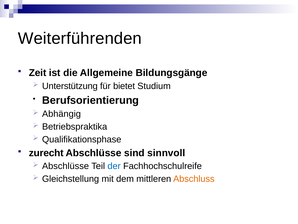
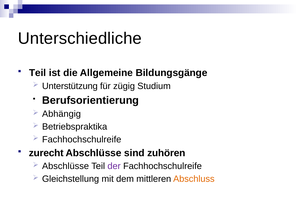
Weiterführenden: Weiterführenden -> Unterschiedliche (80, 38)
Zeit: Zeit -> Teil (38, 73)
bietet: bietet -> zügig (124, 86)
Qualifikationsphase: Qualifikationsphase -> Fachhochschulreife (82, 139)
sinnvoll: sinnvoll -> zuhören (166, 153)
der colour: blue -> purple (114, 166)
